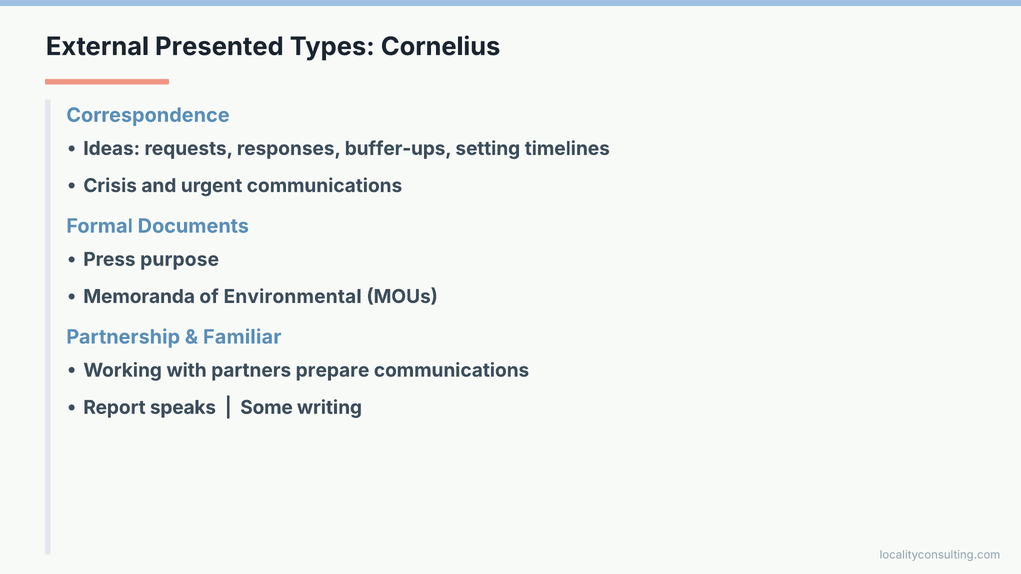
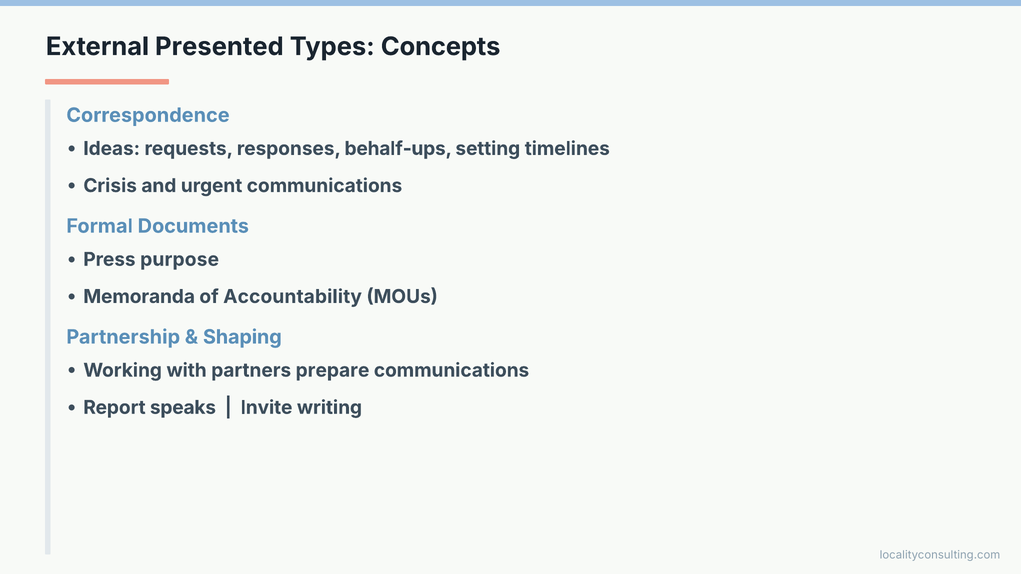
Cornelius: Cornelius -> Concepts (441, 47)
buffer-ups: buffer-ups -> behalf-ups (398, 149)
Environmental: Environmental -> Accountability (293, 297)
Familiar: Familiar -> Shaping (242, 337)
Some: Some -> Invite (266, 408)
